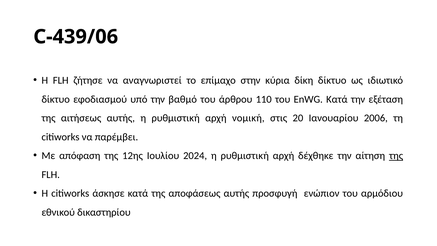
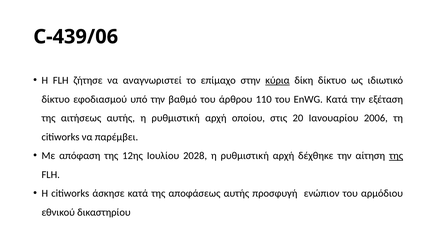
κύρια underline: none -> present (277, 80)
νομική: νομική -> οποίου (248, 118)
2024: 2024 -> 2028 (195, 156)
